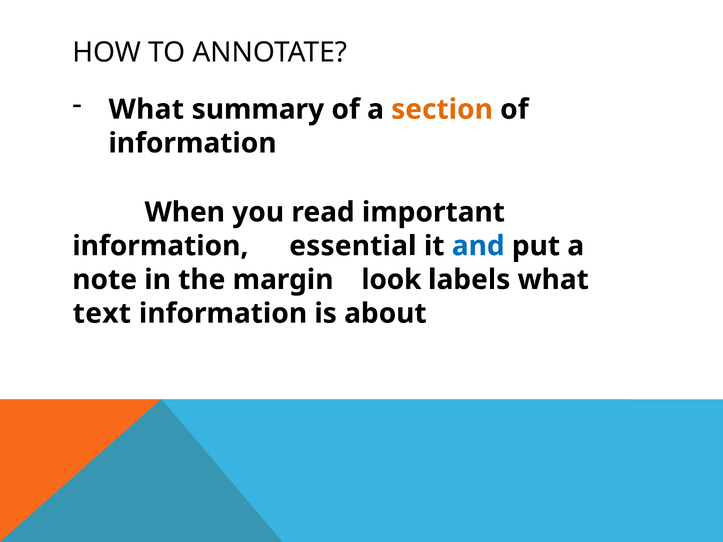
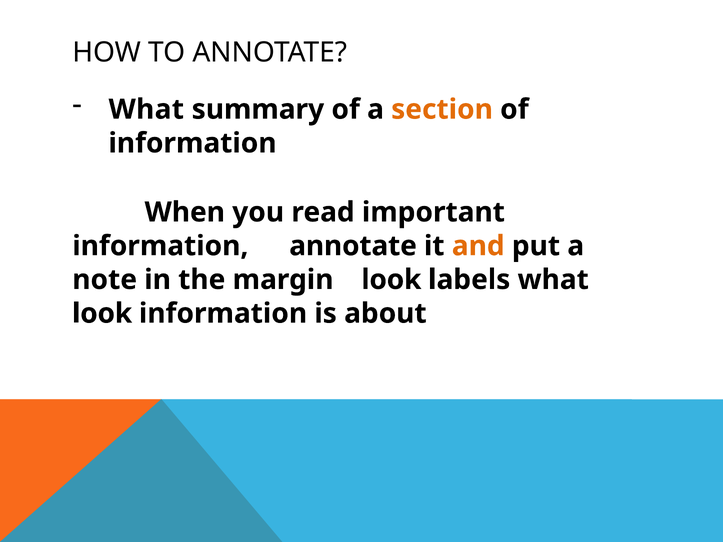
information essential: essential -> annotate (353, 246)
and colour: blue -> orange (478, 246)
text: text -> look (102, 314)
